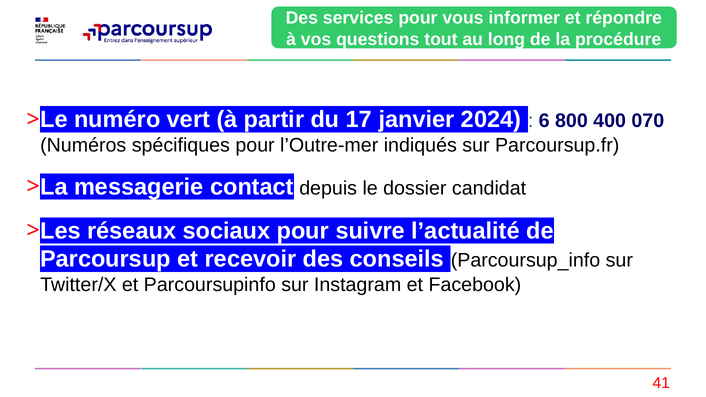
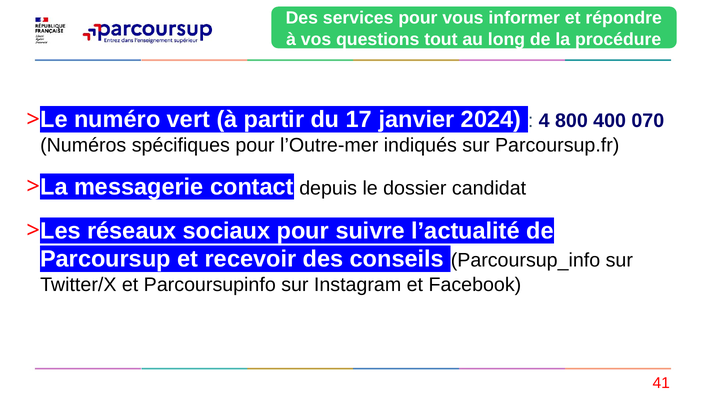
6: 6 -> 4 (544, 121)
